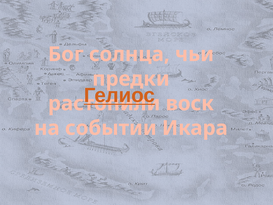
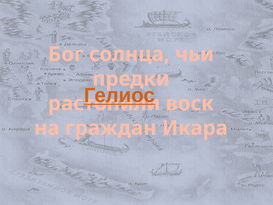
событии: событии -> граждан (111, 128)
